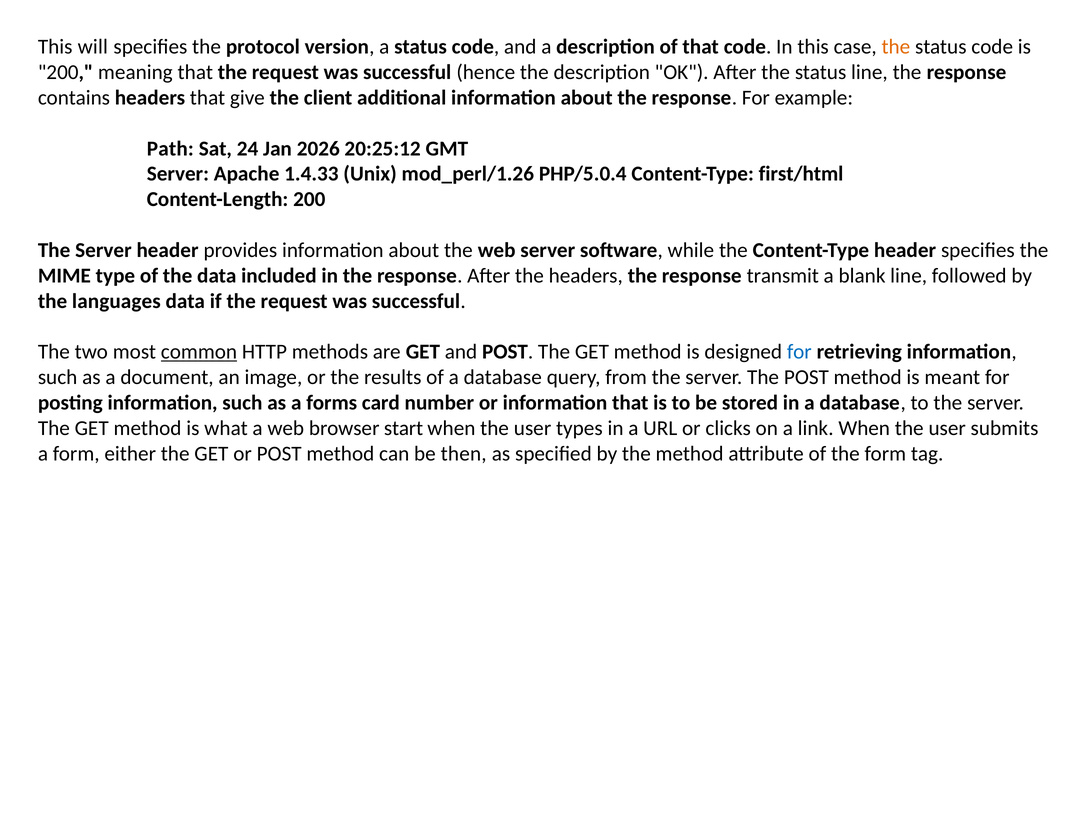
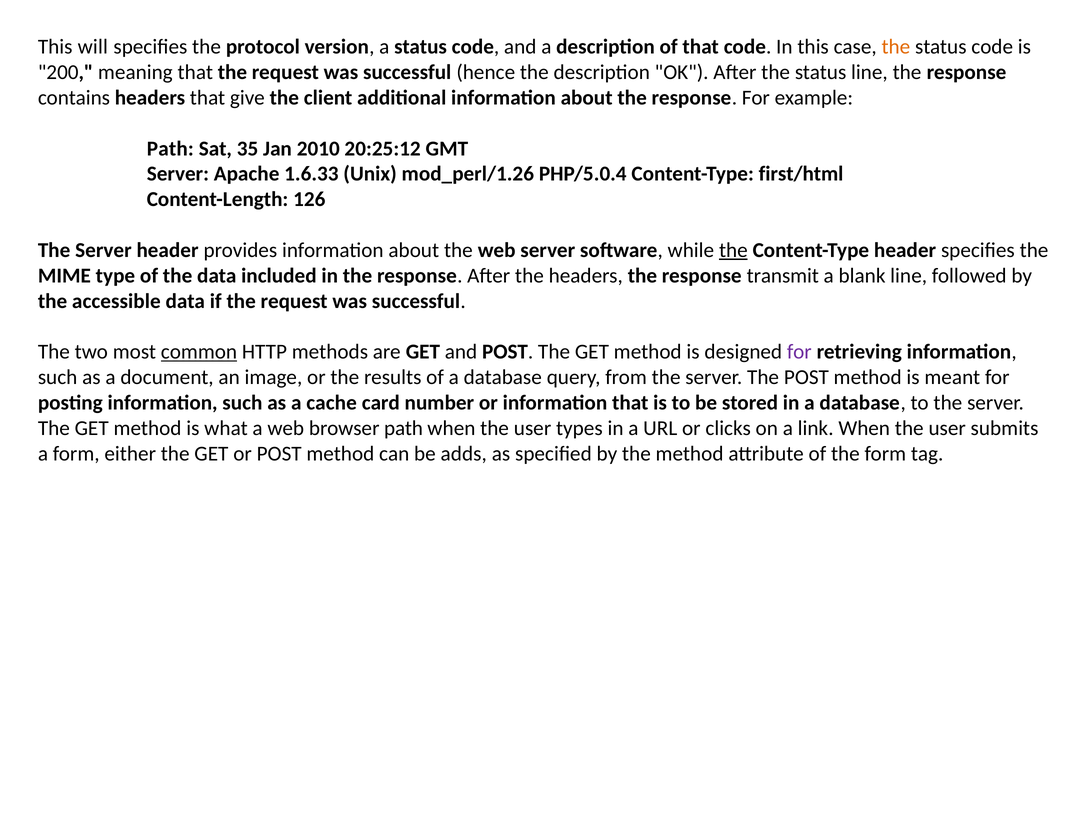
24: 24 -> 35 (248, 148)
2026: 2026 -> 2010 (318, 148)
1.4.33: 1.4.33 -> 1.6.33 (311, 174)
Content-Length 200: 200 -> 126 (309, 199)
the underline: none -> present (733, 250)
languages: languages -> accessible (116, 301)
for colour: blue -> purple (799, 352)
forms: forms -> cache (332, 403)
browser start: start -> path (404, 428)
then: then -> adds (464, 454)
